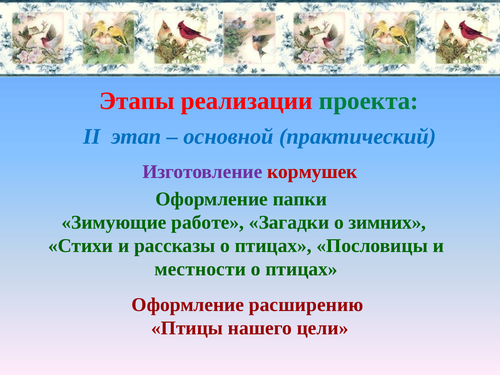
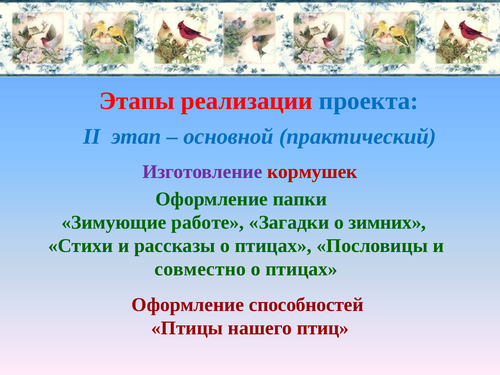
проекта colour: green -> blue (369, 101)
местности: местности -> совместно (200, 269)
расширению: расширению -> способностей (306, 305)
цели: цели -> птиц (323, 328)
